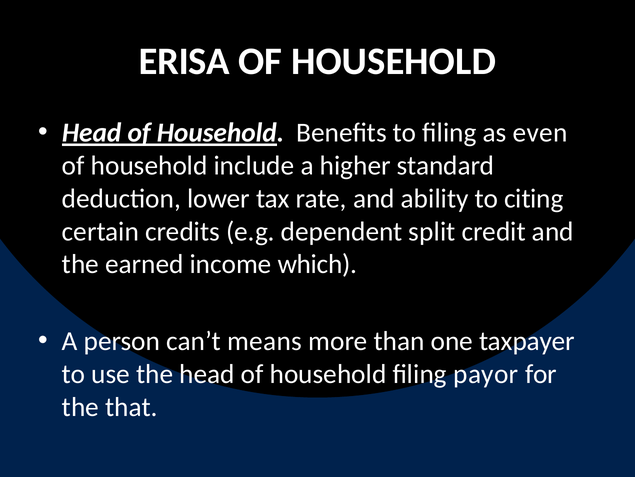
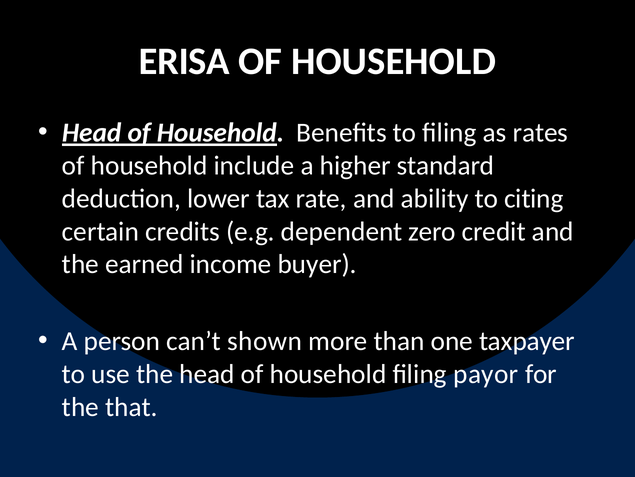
even: even -> rates (540, 133)
split: split -> zero (432, 231)
which: which -> buyer (317, 264)
means: means -> shown (265, 341)
